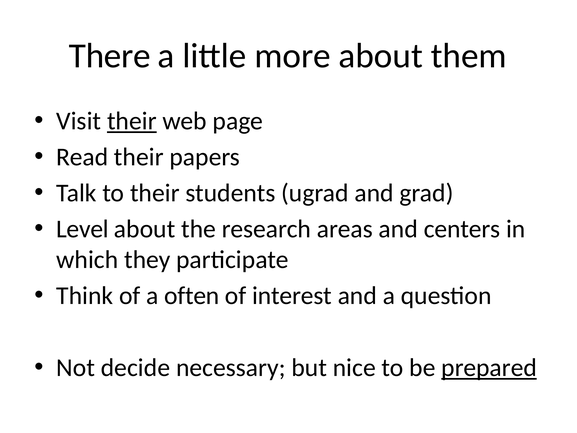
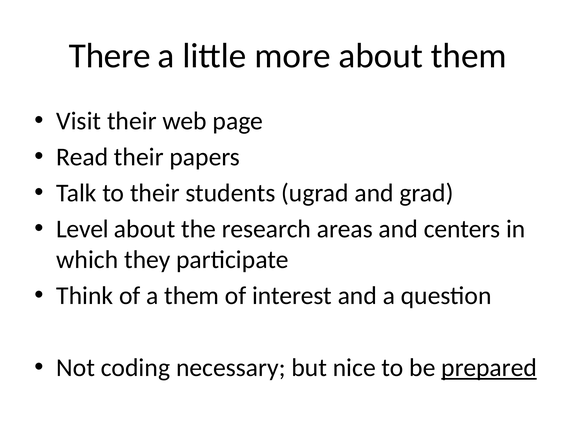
their underline: present -> none (132, 121)
a often: often -> them (192, 296)
decide: decide -> coding (135, 367)
